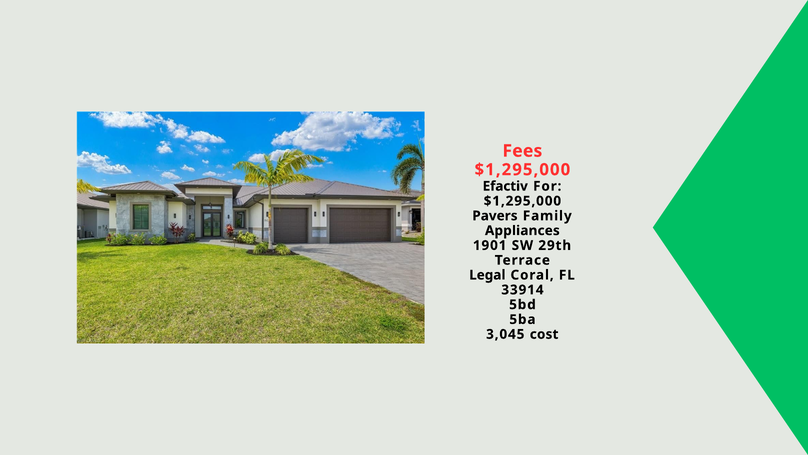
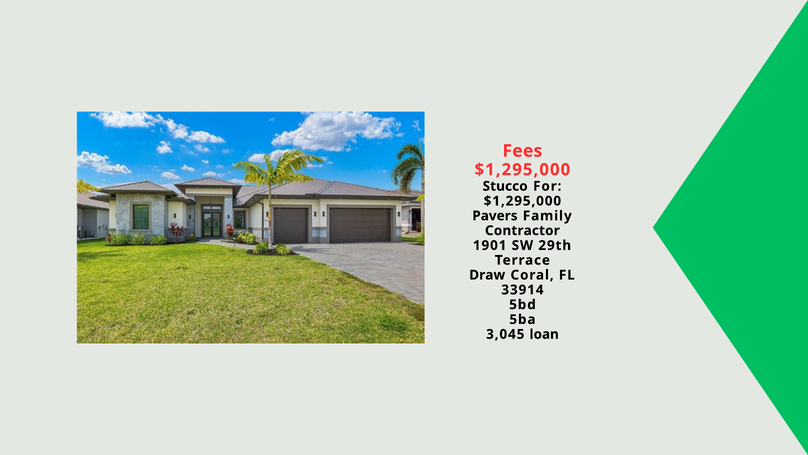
Efactiv: Efactiv -> Stucco (505, 186)
Appliances: Appliances -> Contractor (522, 230)
Legal: Legal -> Draw (487, 275)
cost: cost -> loan (544, 334)
